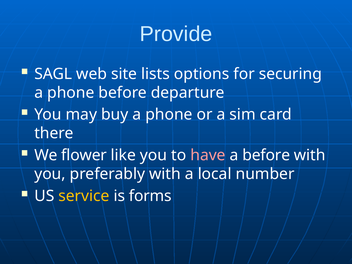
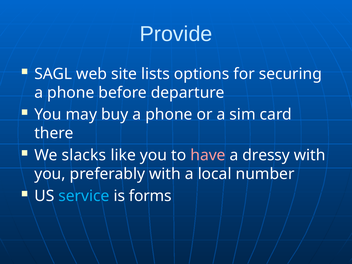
flower: flower -> slacks (84, 155)
a before: before -> dressy (266, 155)
service colour: yellow -> light blue (84, 196)
